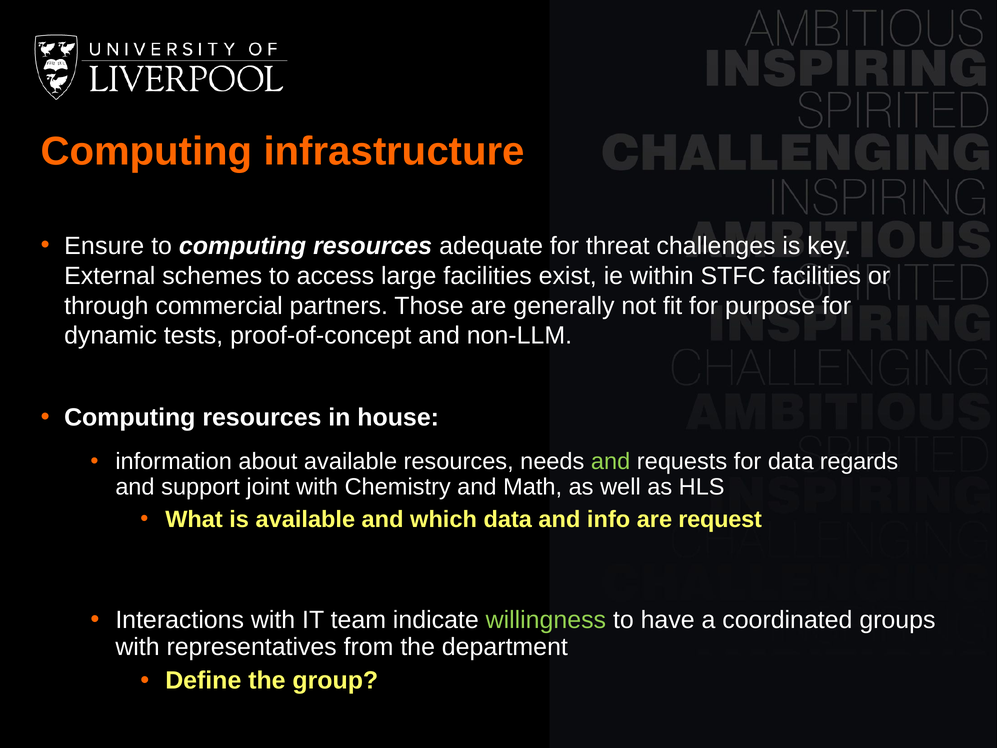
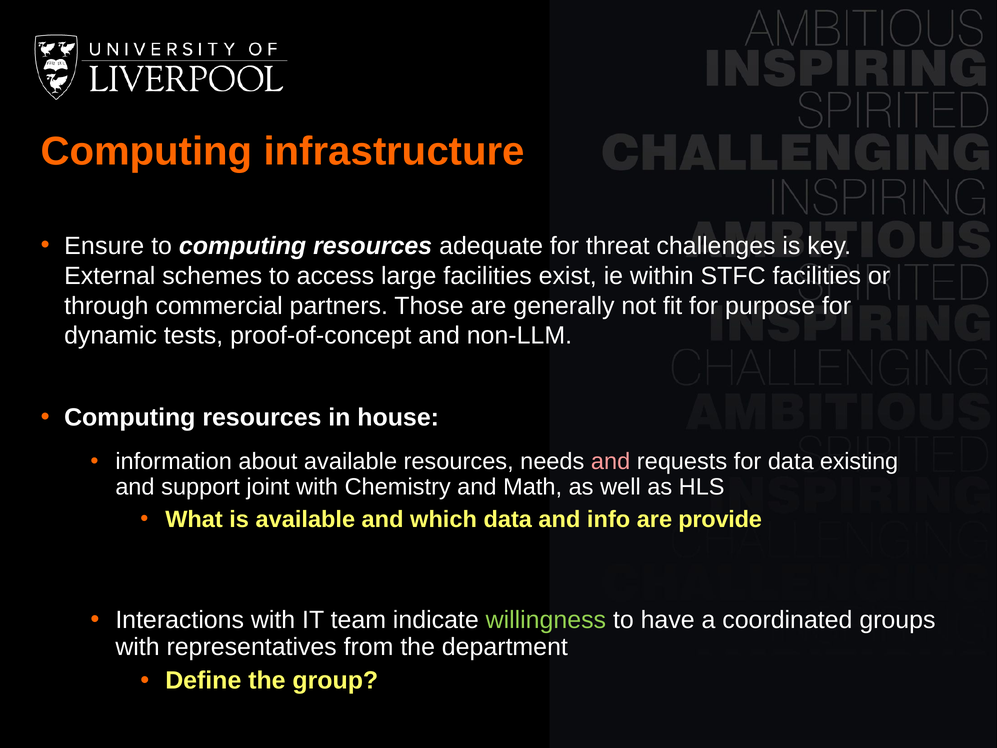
and colour: light green -> pink (611, 461)
regards: regards -> existing (859, 461)
request: request -> provide (720, 519)
